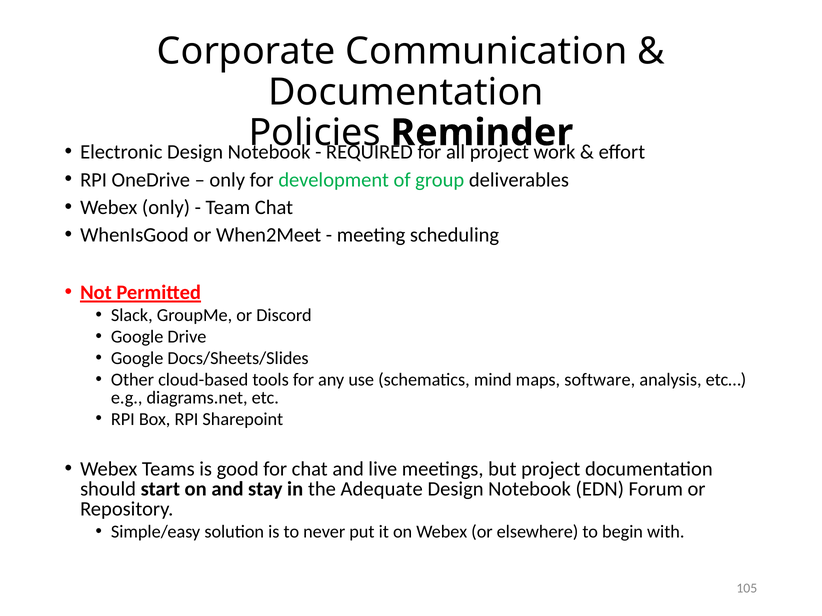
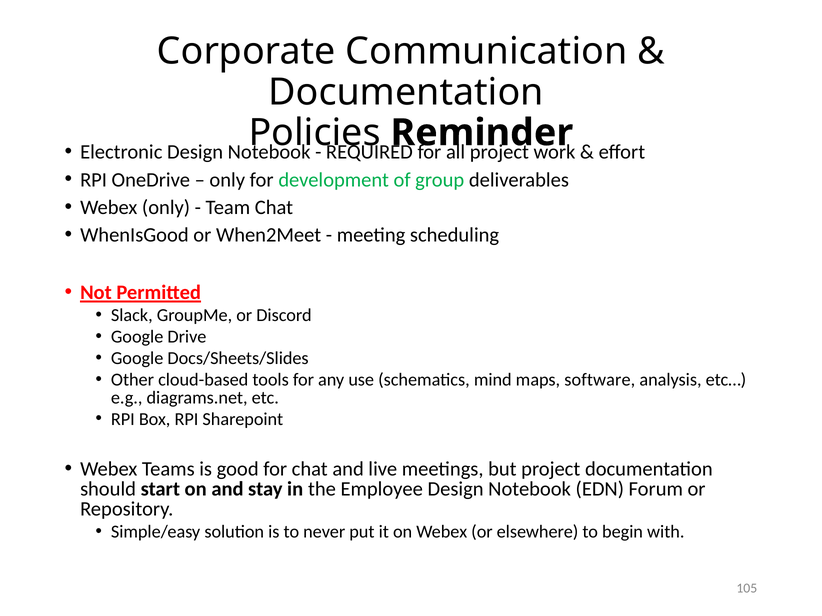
Adequate: Adequate -> Employee (382, 489)
